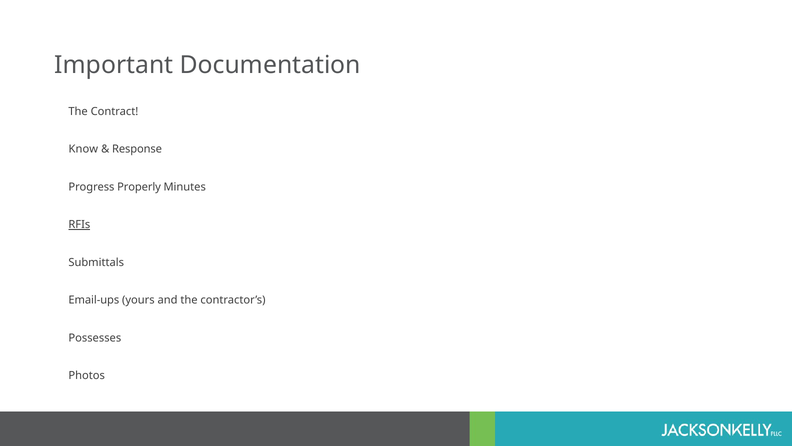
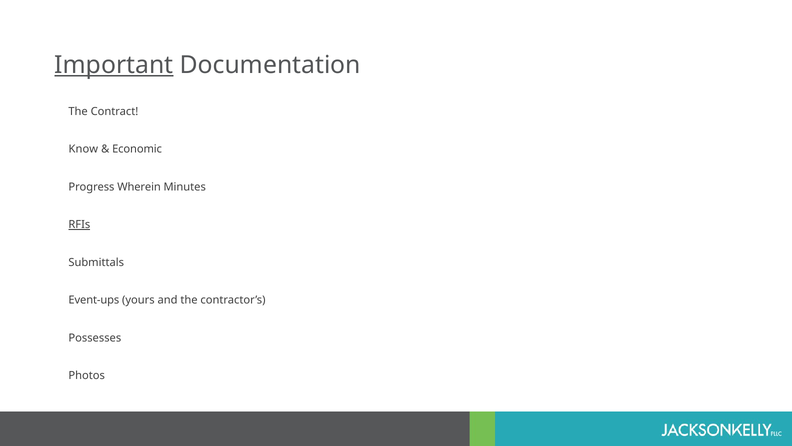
Important underline: none -> present (114, 65)
Response: Response -> Economic (137, 149)
Properly: Properly -> Wherein (139, 187)
Email-ups: Email-ups -> Event-ups (94, 300)
